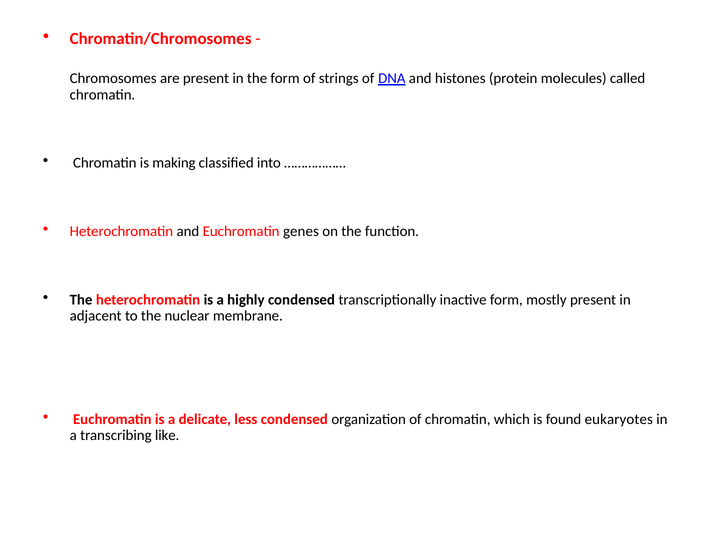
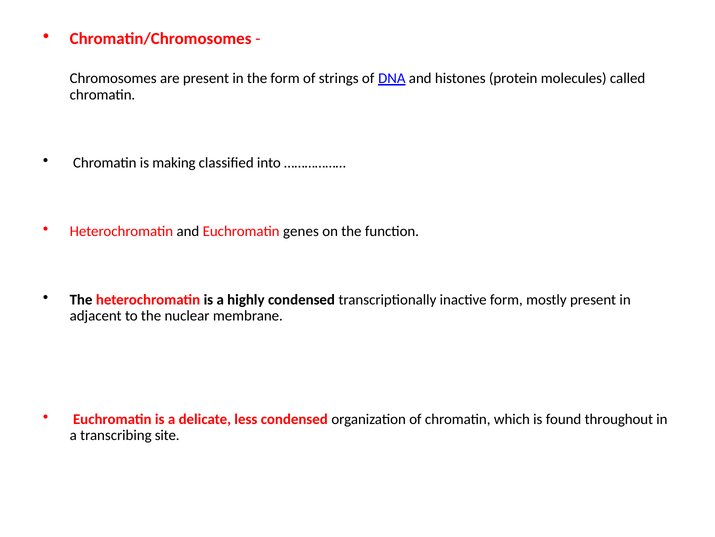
eukaryotes: eukaryotes -> throughout (619, 419)
like: like -> site (167, 435)
